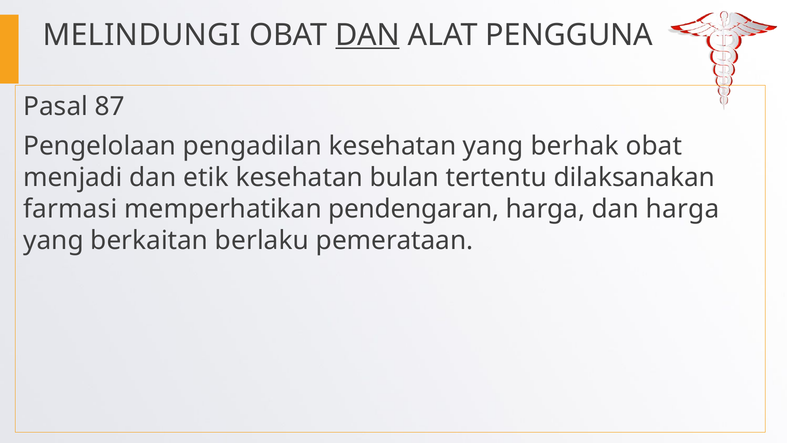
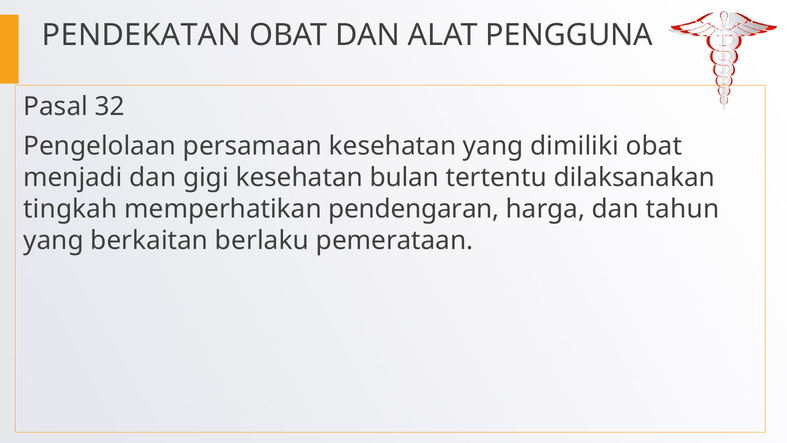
MELINDUNGI: MELINDUNGI -> PENDEKATAN (141, 35)
DAN underline: present -> none (368, 35)
87: 87 -> 32 (110, 107)
pengadilan: pengadilan -> persamaan (252, 146)
berhak: berhak -> dimiliki (575, 146)
etik: etik -> gigi (206, 178)
farmasi: farmasi -> tingkah (70, 209)
dan harga: harga -> tahun (683, 209)
